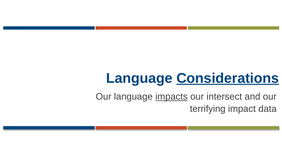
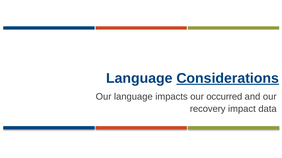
impacts underline: present -> none (171, 97)
intersect: intersect -> occurred (224, 97)
terrifying: terrifying -> recovery (208, 109)
